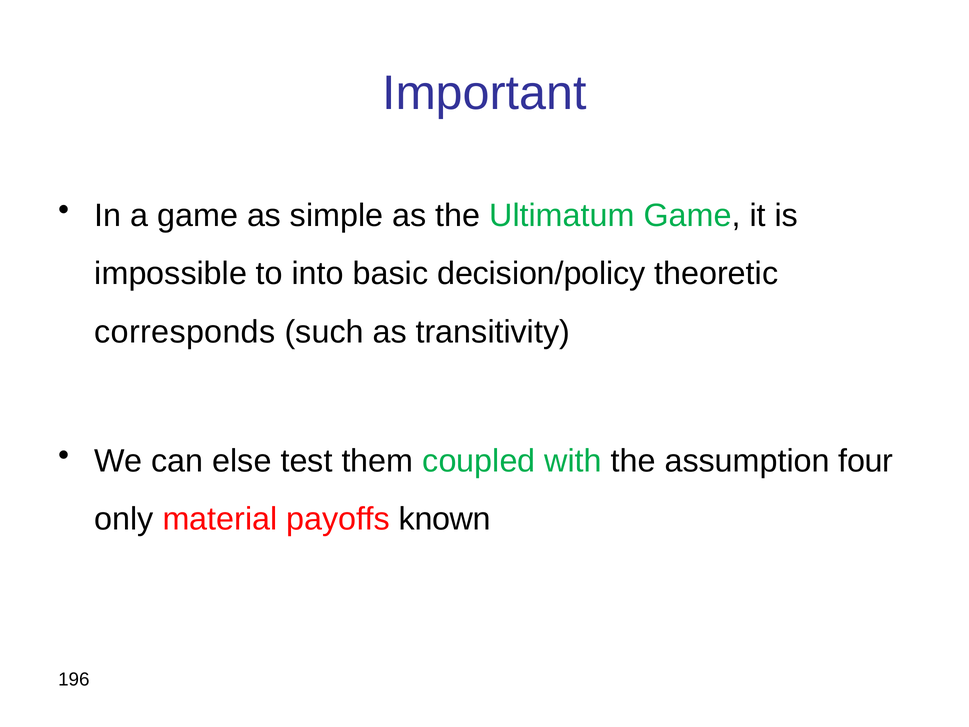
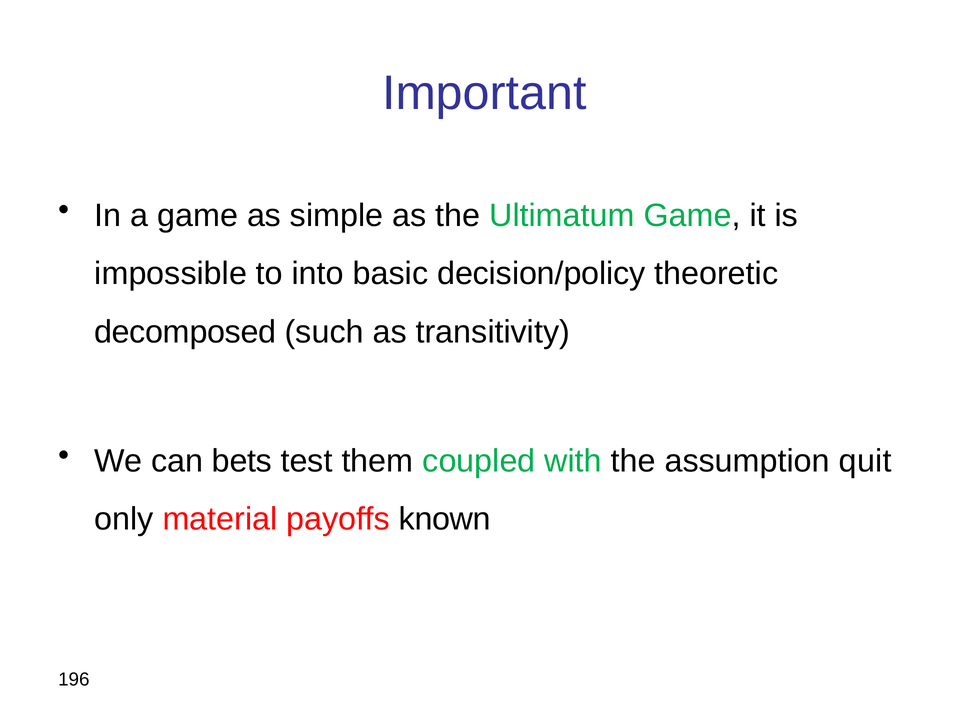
corresponds: corresponds -> decomposed (185, 332)
else: else -> bets (242, 461)
four: four -> quit (865, 461)
